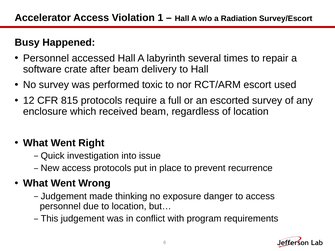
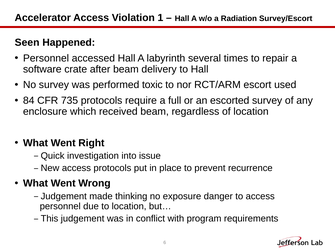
Busy: Busy -> Seen (27, 43)
12: 12 -> 84 (29, 101)
815: 815 -> 735 (70, 101)
